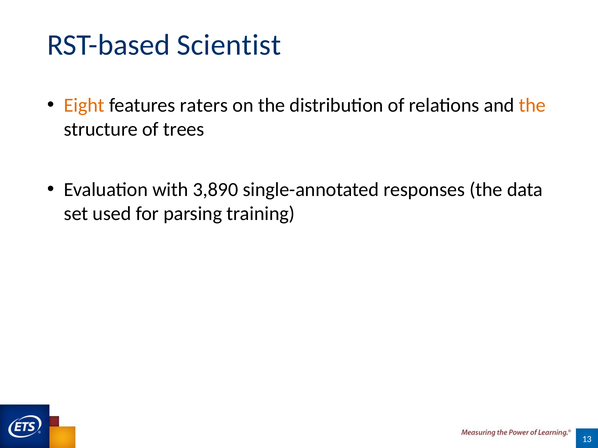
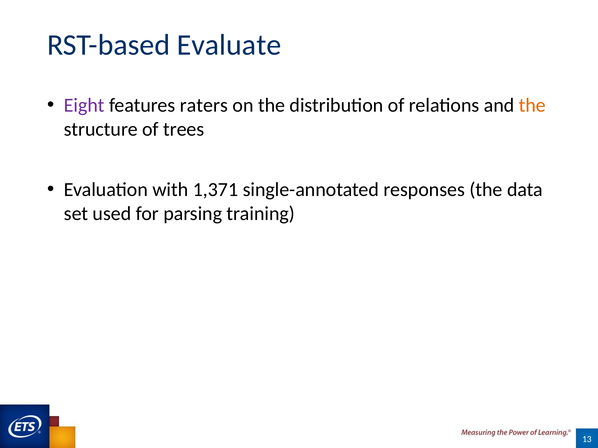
Scientist: Scientist -> Evaluate (229, 45)
Eight colour: orange -> purple (84, 106)
3,890: 3,890 -> 1,371 (215, 190)
